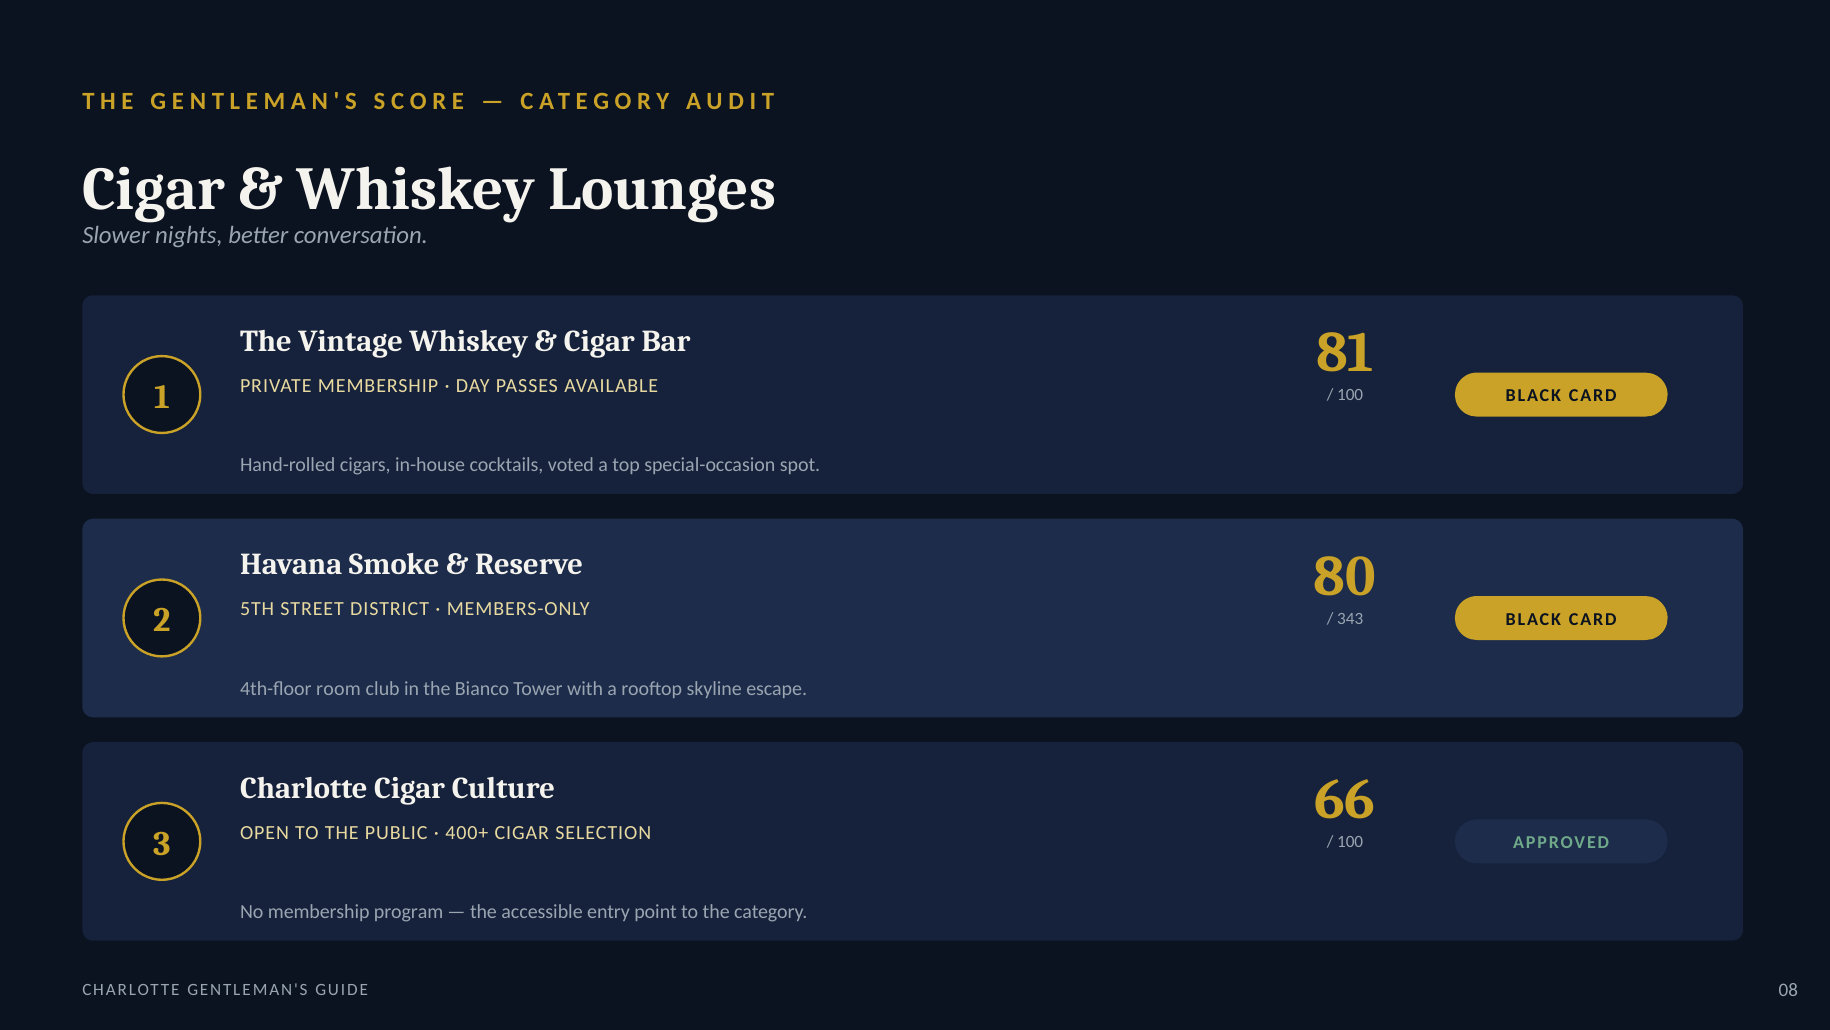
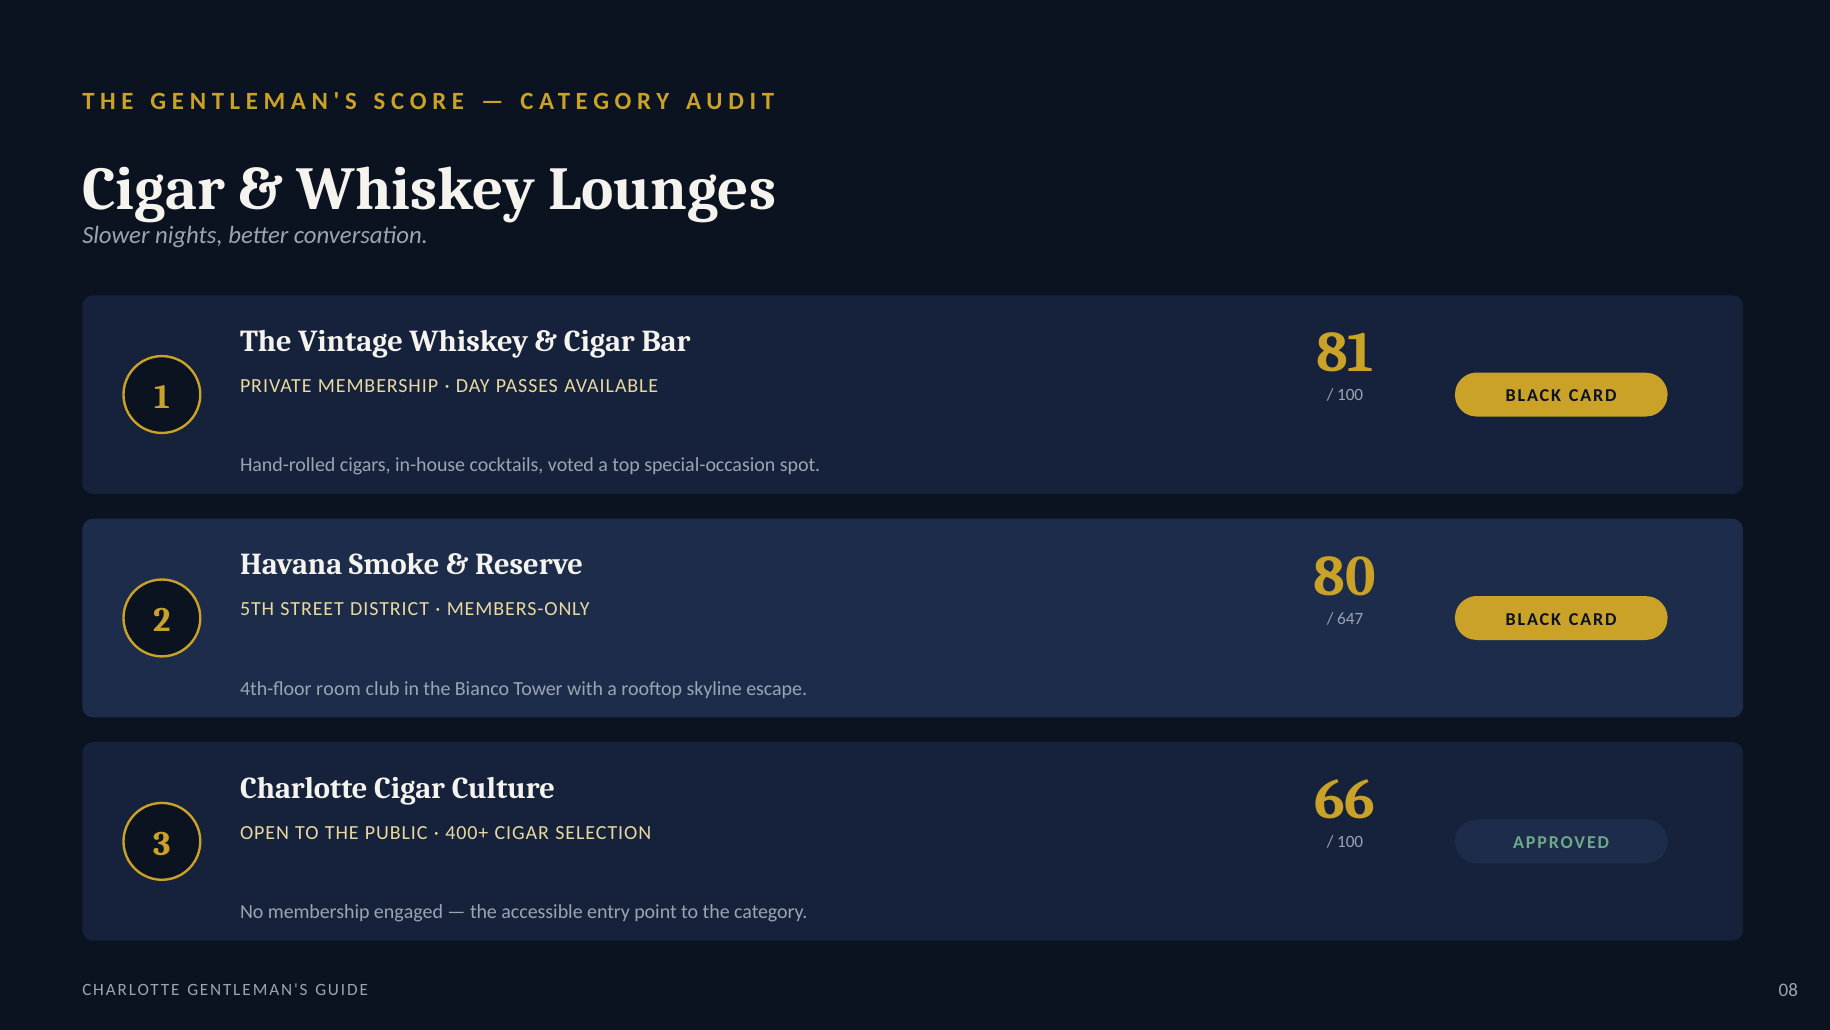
343: 343 -> 647 (1350, 618)
program: program -> engaged (409, 911)
